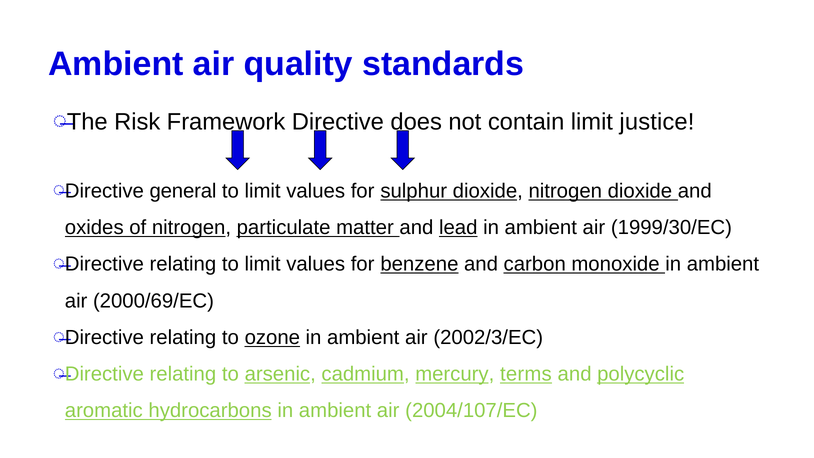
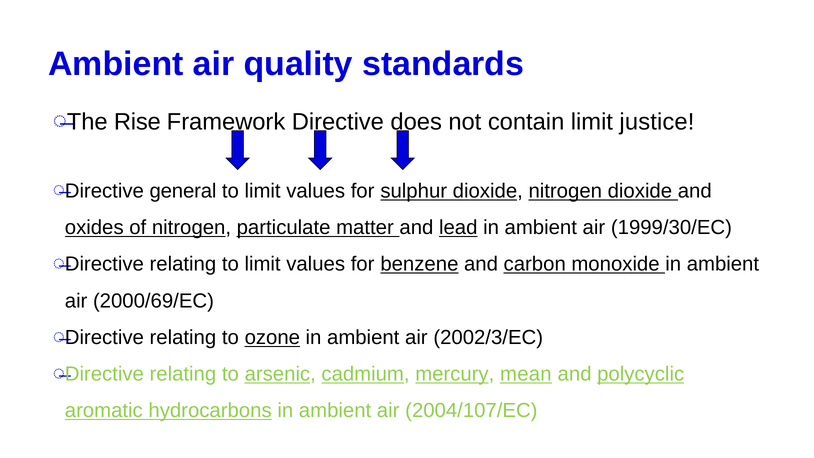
Risk: Risk -> Rise (137, 122)
terms: terms -> mean (526, 374)
